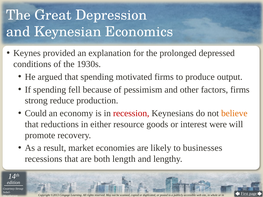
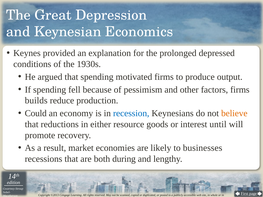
strong: strong -> builds (36, 101)
recession colour: red -> blue (131, 113)
were: were -> until (218, 124)
length: length -> during (124, 159)
